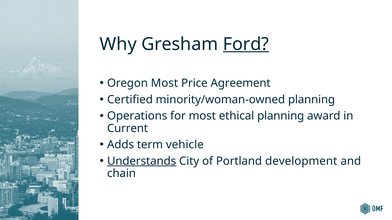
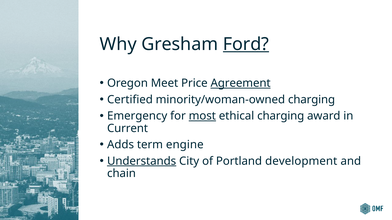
Oregon Most: Most -> Meet (165, 83)
Agreement underline: none -> present (241, 83)
minority/woman-owned planning: planning -> charging (312, 100)
Operations: Operations -> Emergency (137, 116)
most underline: none -> present (202, 116)
ethical planning: planning -> charging (281, 116)
vehicle: vehicle -> engine (185, 145)
